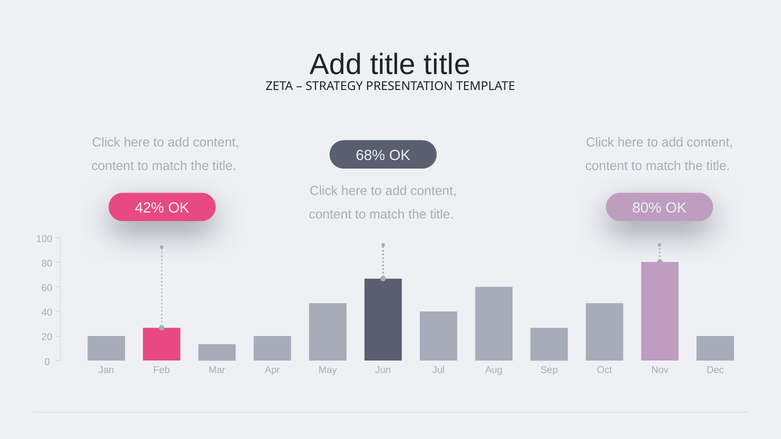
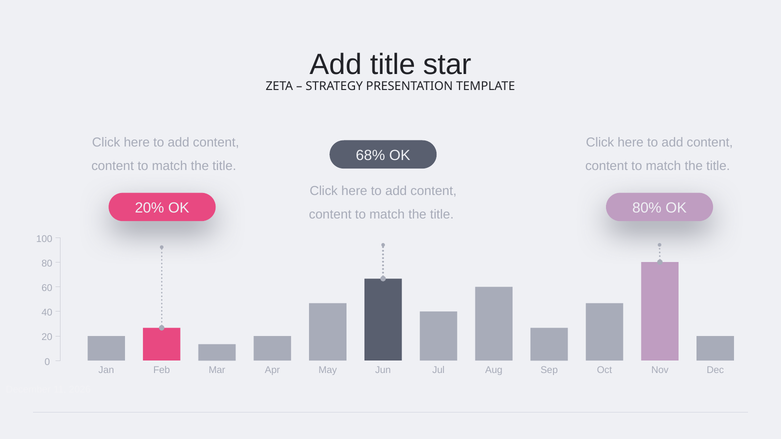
title title: title -> star (447, 65)
42%: 42% -> 20% (150, 208)
